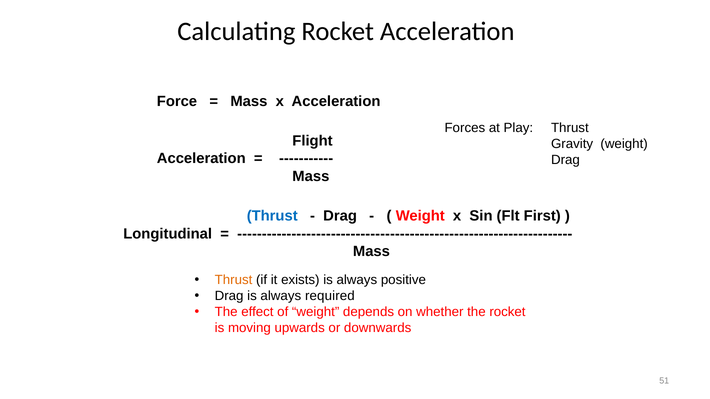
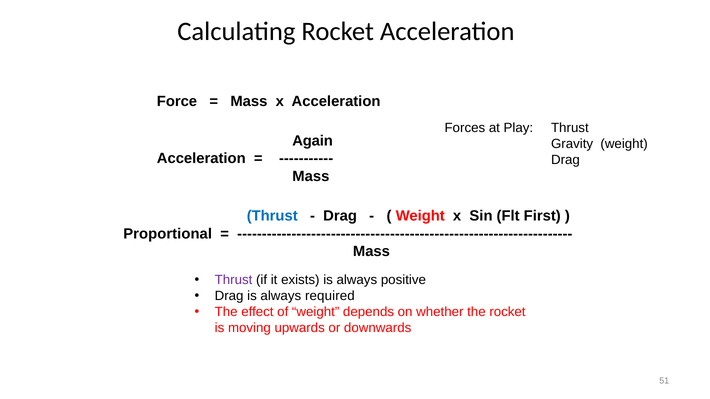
Flight: Flight -> Again (313, 141)
Longitudinal: Longitudinal -> Proportional (168, 234)
Thrust colour: orange -> purple (234, 280)
